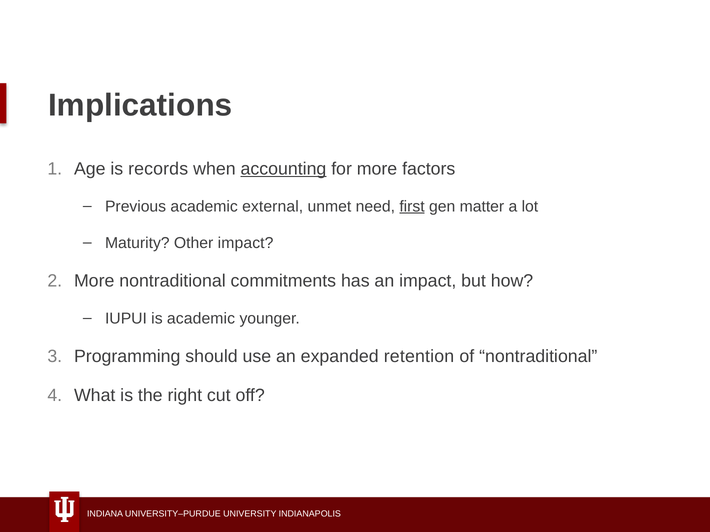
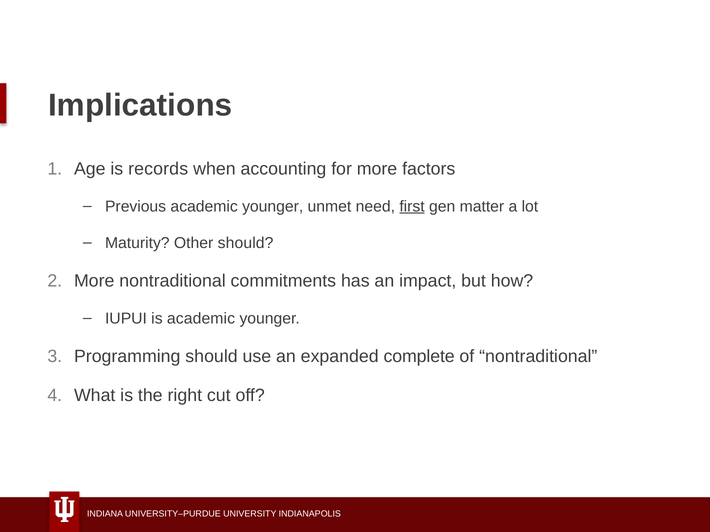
accounting underline: present -> none (283, 169)
Previous academic external: external -> younger (273, 207)
Other impact: impact -> should (246, 243)
retention: retention -> complete (419, 357)
